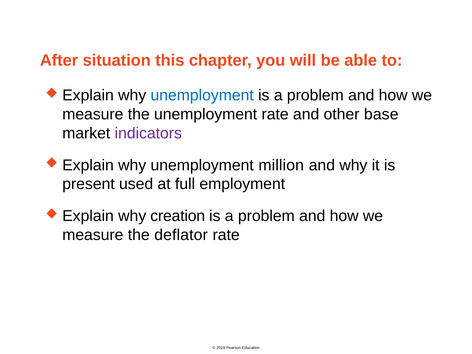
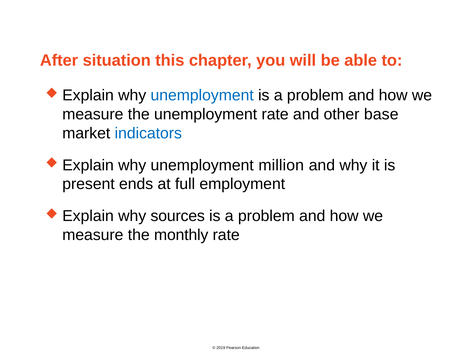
indicators colour: purple -> blue (148, 133)
used: used -> ends (136, 184)
creation: creation -> sources (178, 216)
deflator: deflator -> monthly (181, 235)
